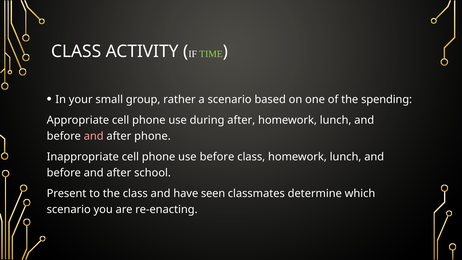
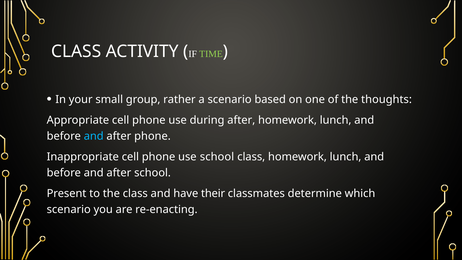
spending: spending -> thoughts (387, 99)
and colour: pink -> light blue (94, 136)
use before: before -> school (217, 157)
seen: seen -> their (213, 194)
